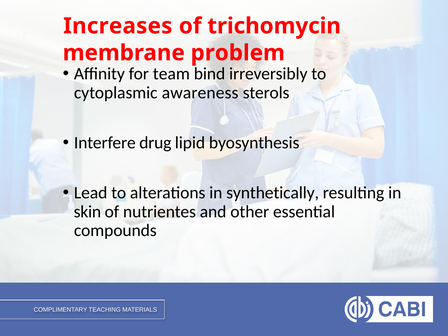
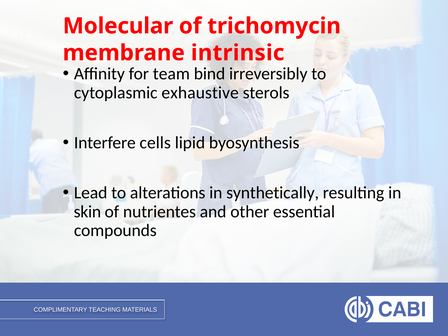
Increases: Increases -> Molecular (118, 26)
problem: problem -> intrinsic (238, 53)
awareness: awareness -> exhaustive (200, 93)
drug: drug -> cells (155, 143)
